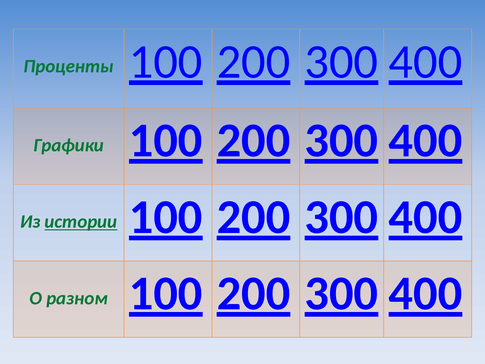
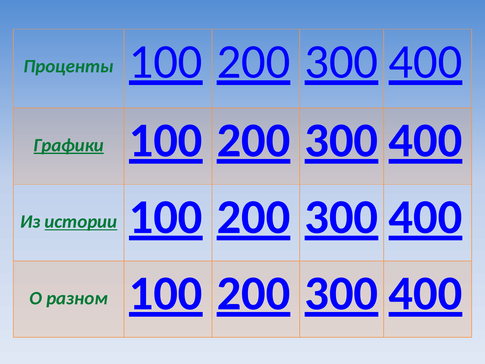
Графики underline: none -> present (69, 145)
